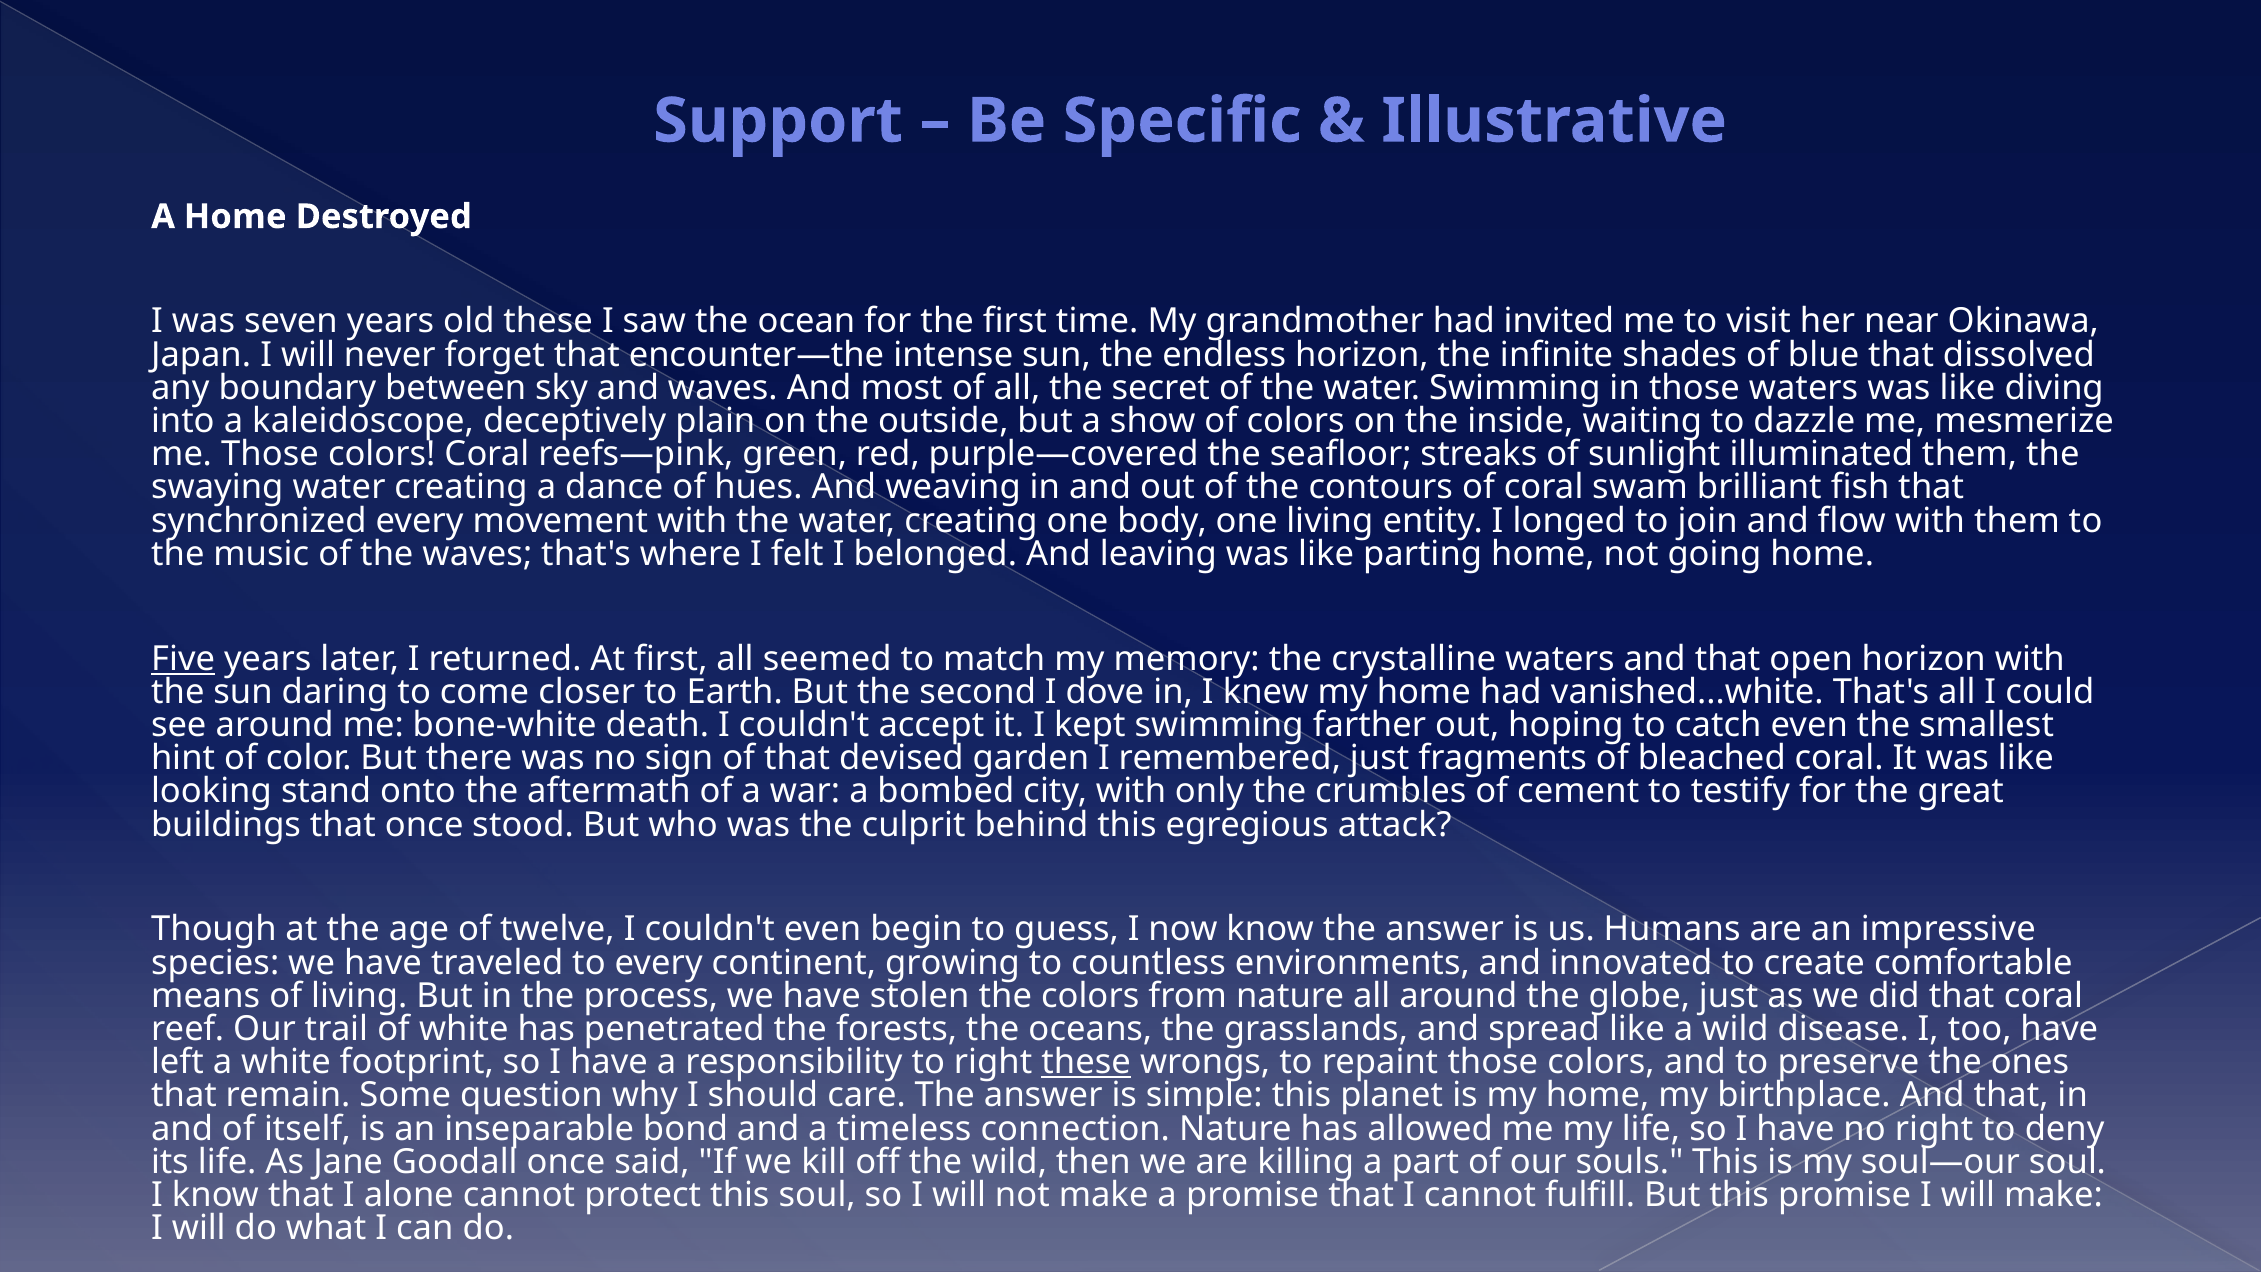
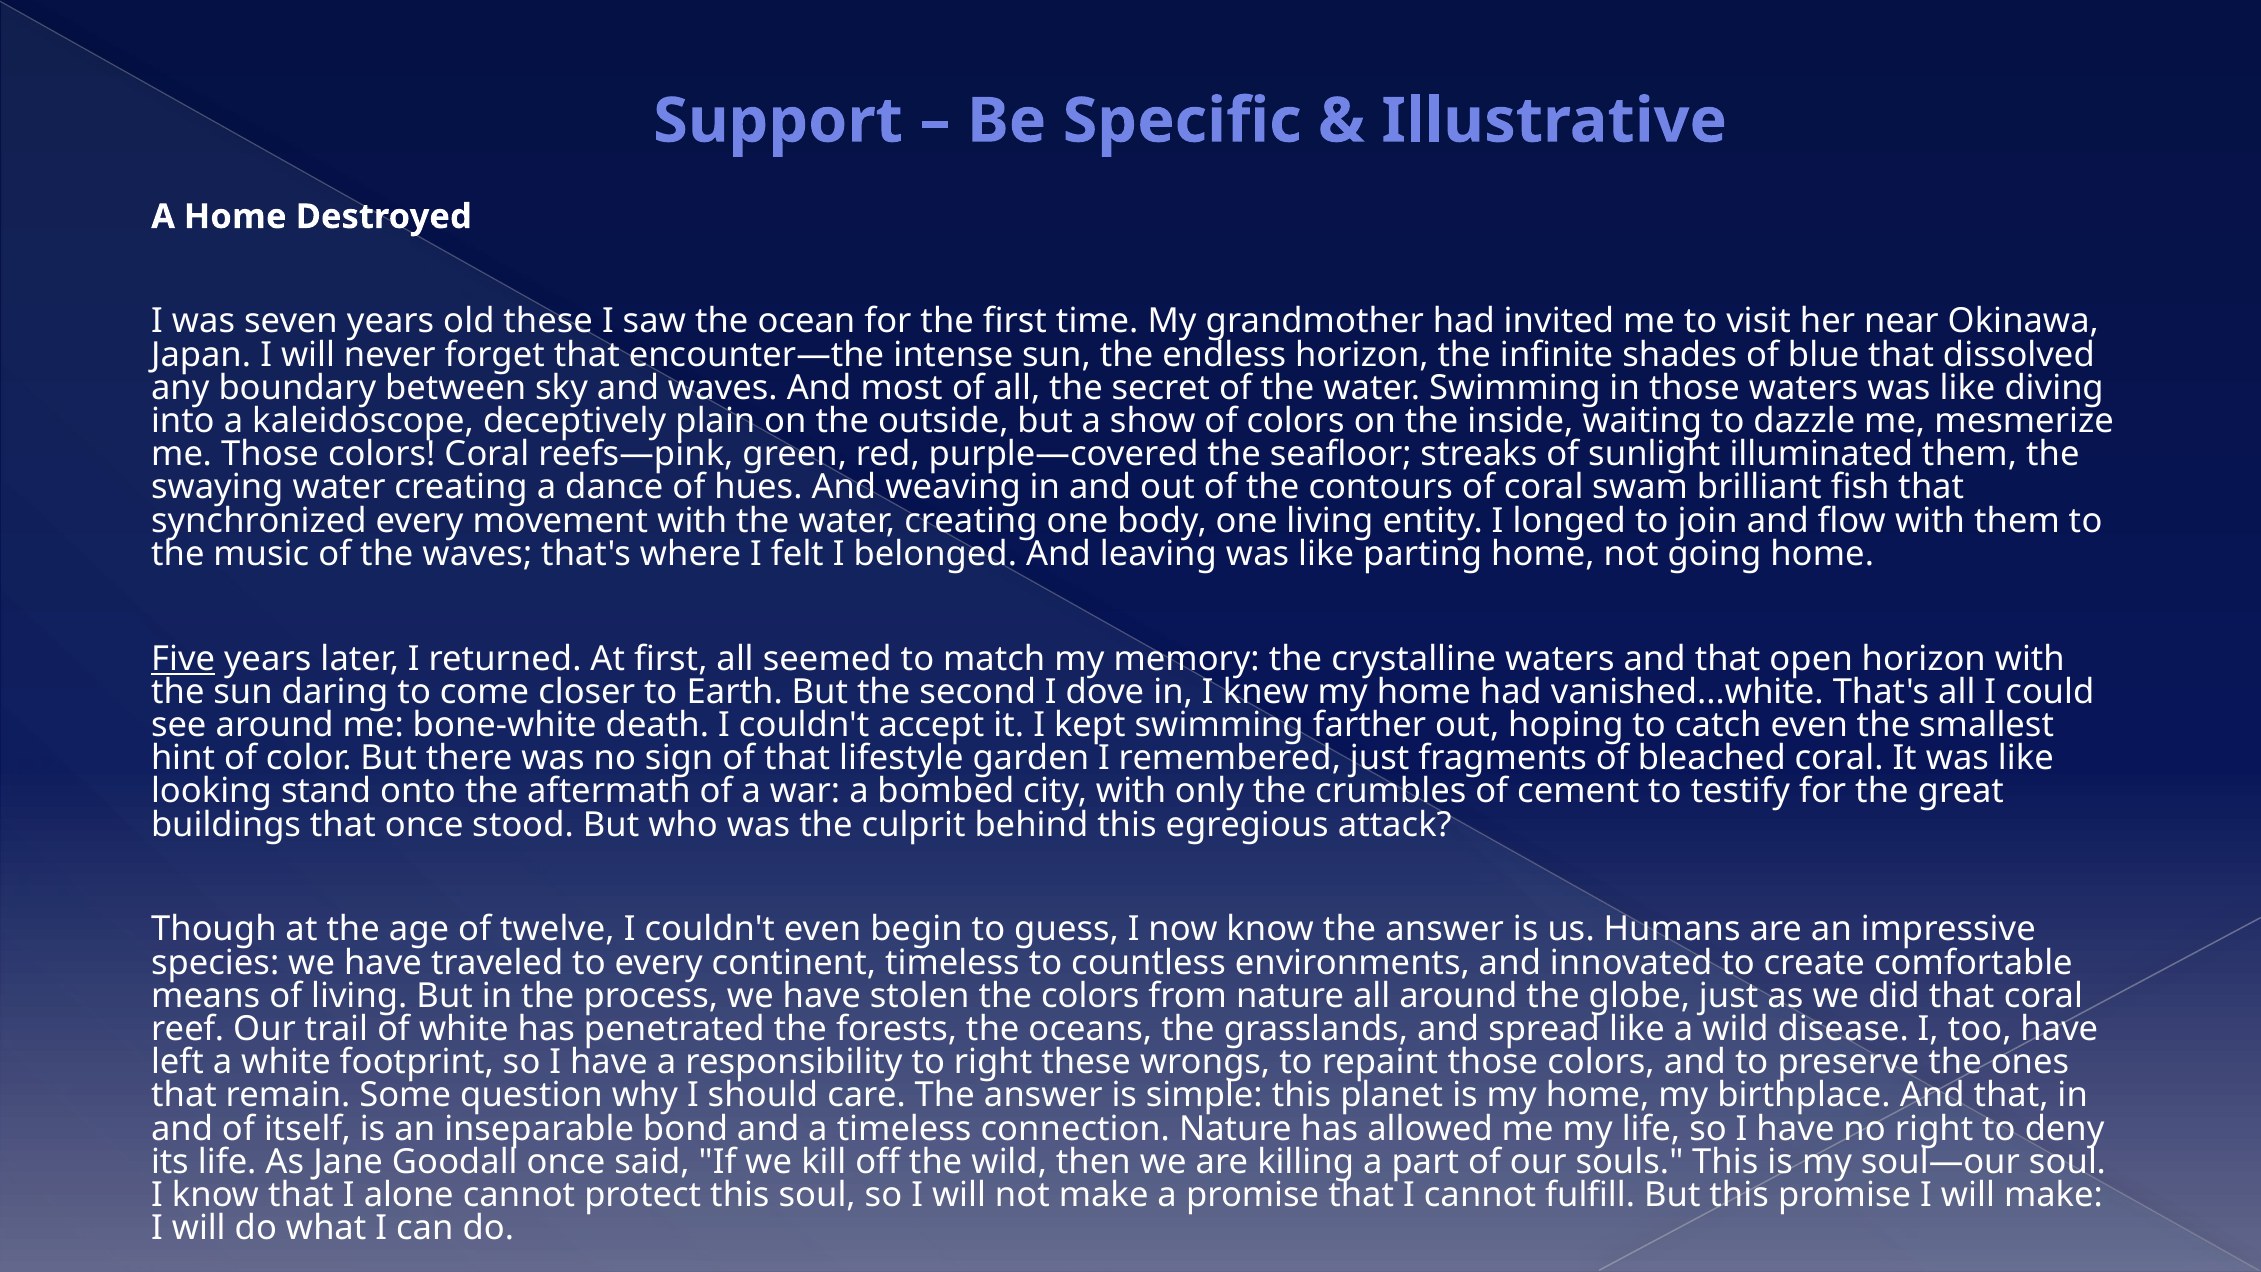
devised: devised -> lifestyle (901, 758)
continent growing: growing -> timeless (952, 963)
these underline: present -> none (1086, 1062)
